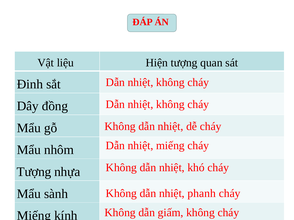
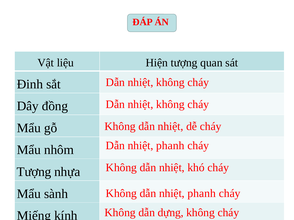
miếng: miếng -> phanh (170, 146)
giấm: giấm -> dựng (171, 213)
